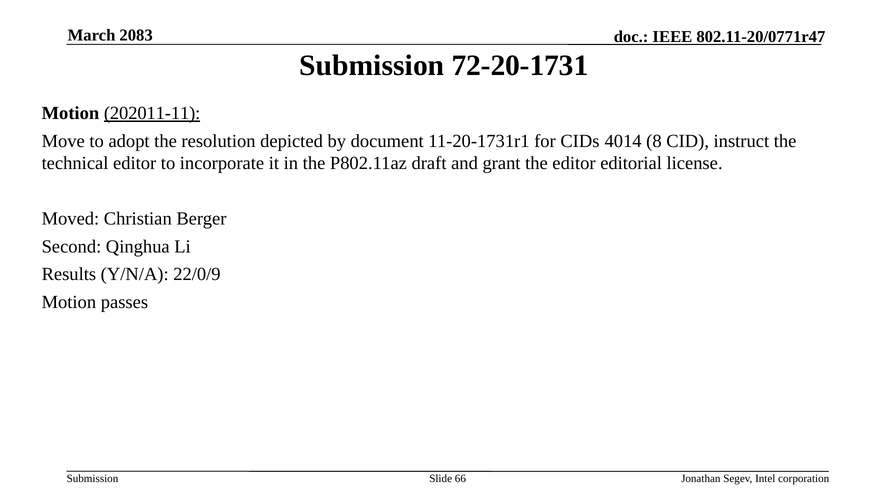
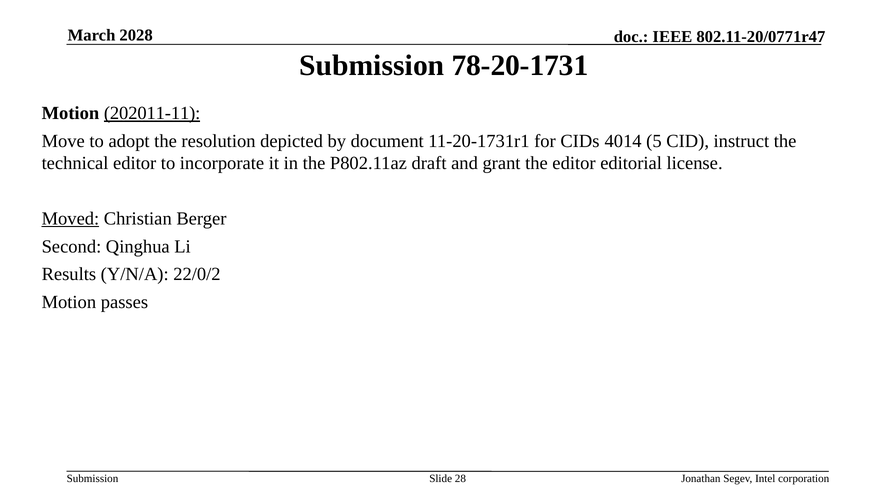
2083: 2083 -> 2028 (136, 35)
72-20-1731: 72-20-1731 -> 78-20-1731 (520, 65)
8: 8 -> 5 (654, 141)
Moved underline: none -> present (70, 219)
22/0/9: 22/0/9 -> 22/0/2 (197, 274)
66: 66 -> 28 (460, 479)
